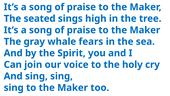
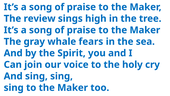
seated: seated -> review (40, 19)
